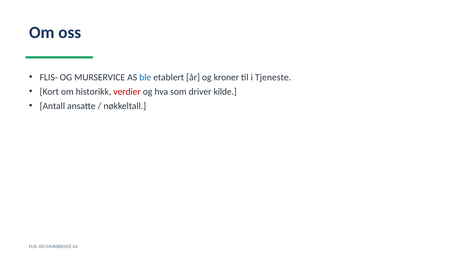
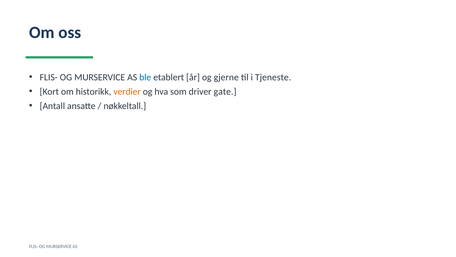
kroner: kroner -> gjerne (226, 77)
verdier colour: red -> orange (127, 91)
kilde: kilde -> gate (225, 91)
